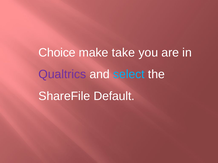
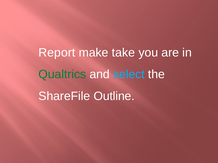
Choice: Choice -> Report (57, 53)
Qualtrics colour: purple -> green (62, 75)
Default: Default -> Outline (114, 96)
